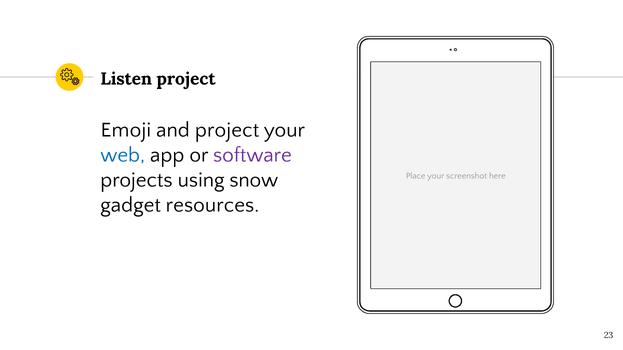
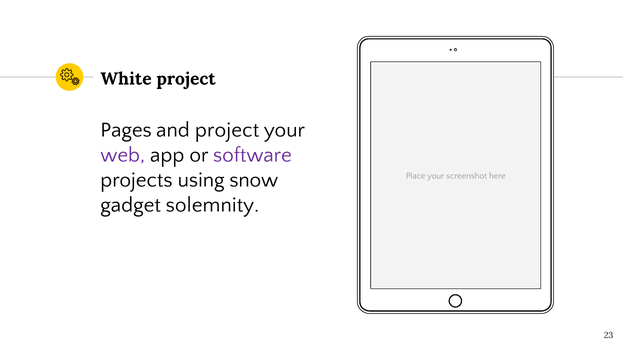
Listen: Listen -> White (126, 79)
Emoji: Emoji -> Pages (126, 130)
web colour: blue -> purple (123, 155)
resources: resources -> solemnity (212, 205)
